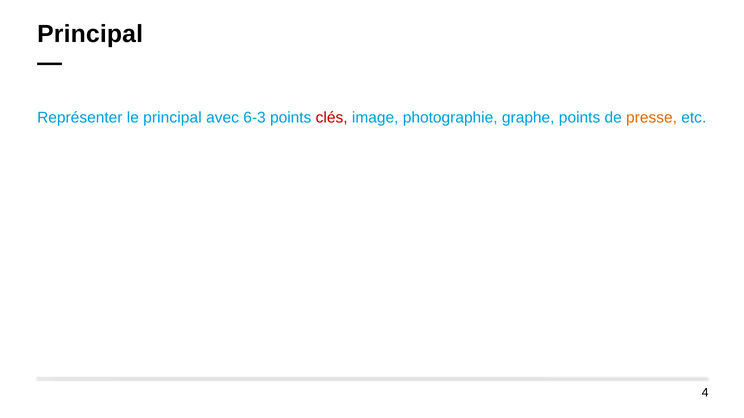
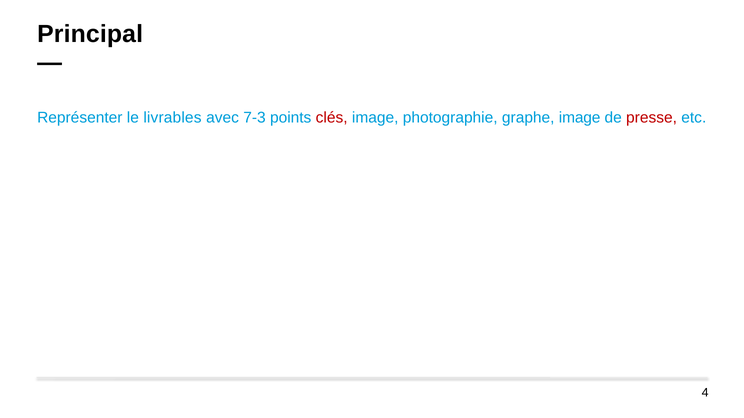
le principal: principal -> livrables (172, 118)
6-3: 6-3 -> 7-3 (254, 118)
graphe points: points -> image (580, 118)
presse colour: orange -> red (652, 118)
